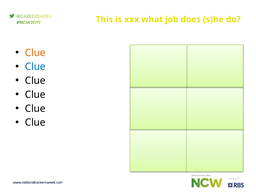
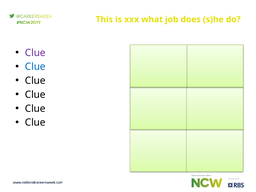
Clue colour: orange -> purple (35, 53)
